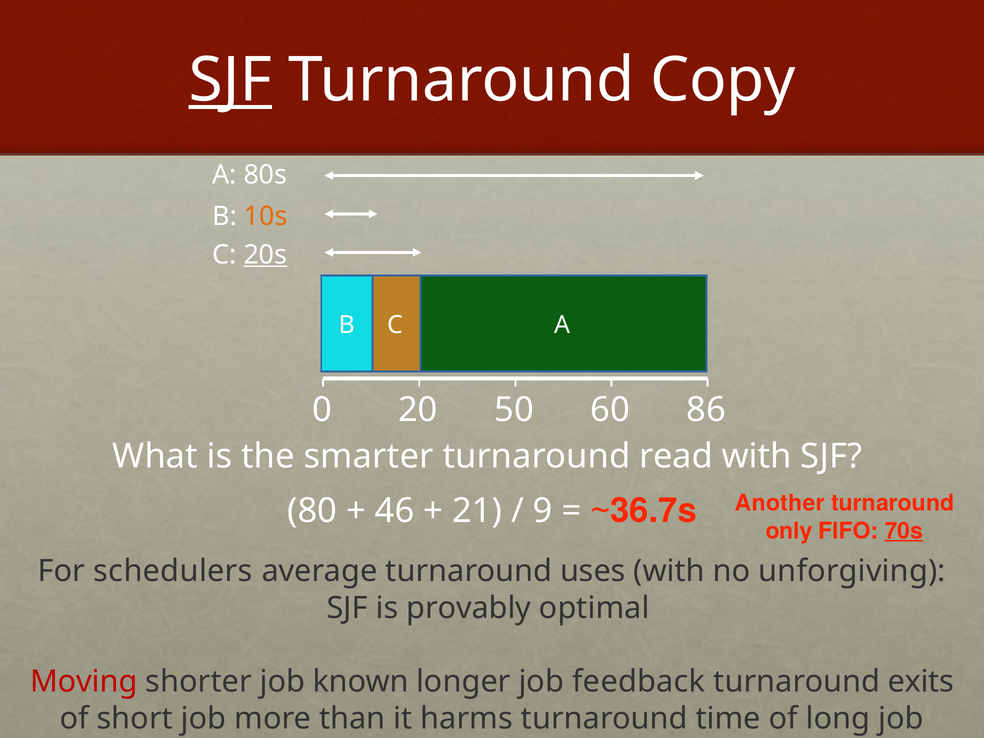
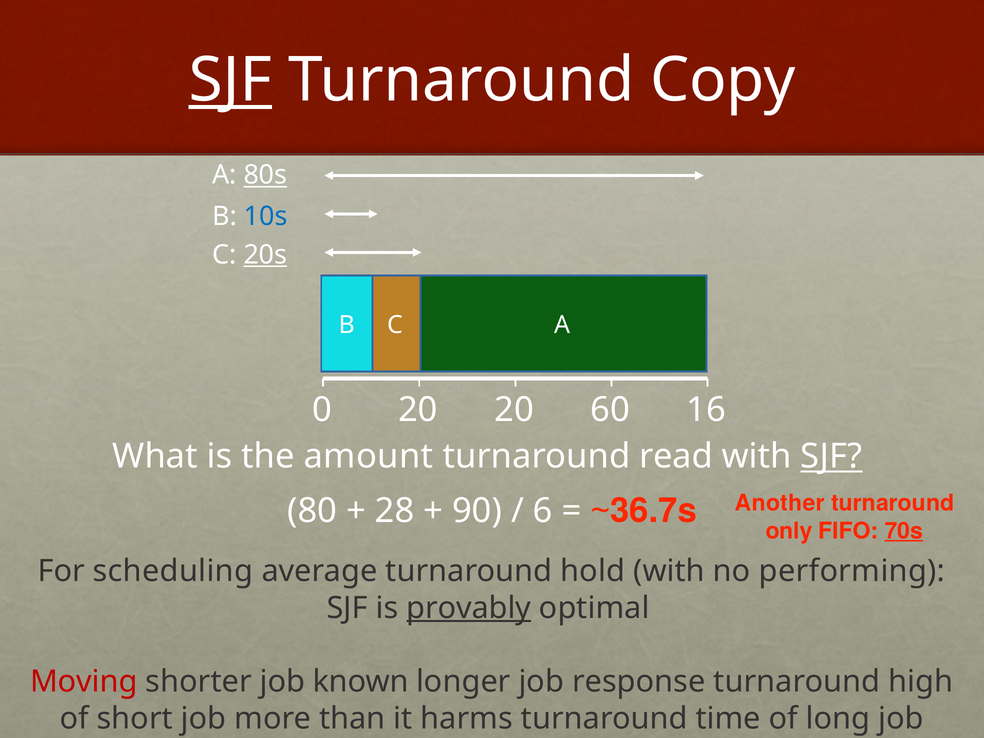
80s underline: none -> present (265, 175)
10s colour: orange -> blue (266, 216)
20 50: 50 -> 20 (514, 410)
86: 86 -> 16 (706, 410)
smarter: smarter -> amount (369, 456)
SJF underline: none -> present (831, 456)
46: 46 -> 28 (395, 511)
21: 21 -> 90 (477, 511)
9: 9 -> 6 (543, 511)
schedulers: schedulers -> scheduling (173, 571)
uses: uses -> hold (593, 571)
unforgiving: unforgiving -> performing (852, 571)
provably underline: none -> present (469, 608)
feedback: feedback -> response (639, 682)
exits: exits -> high (921, 682)
